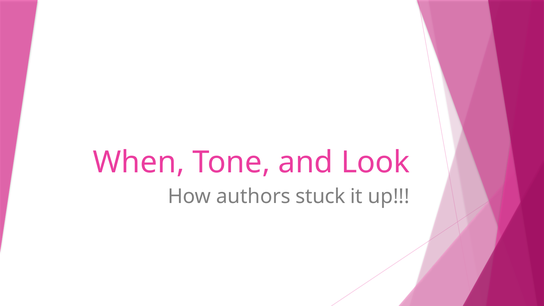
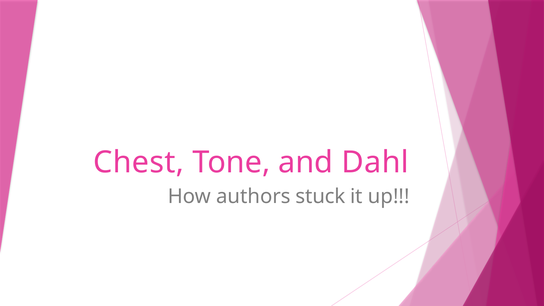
When: When -> Chest (139, 162)
Look: Look -> Dahl (375, 162)
